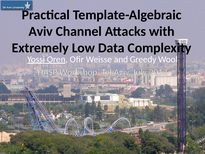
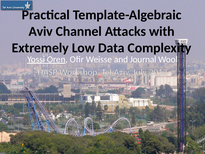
Greedy: Greedy -> Journal (143, 59)
